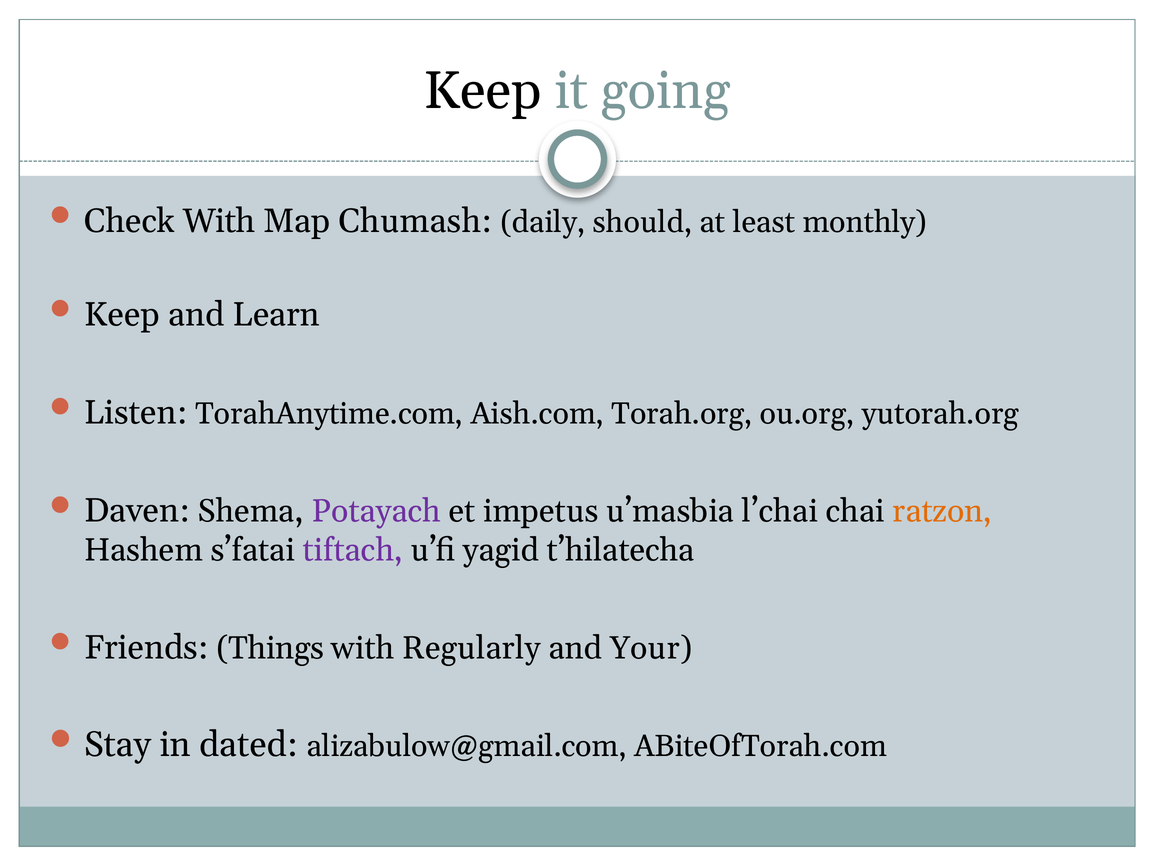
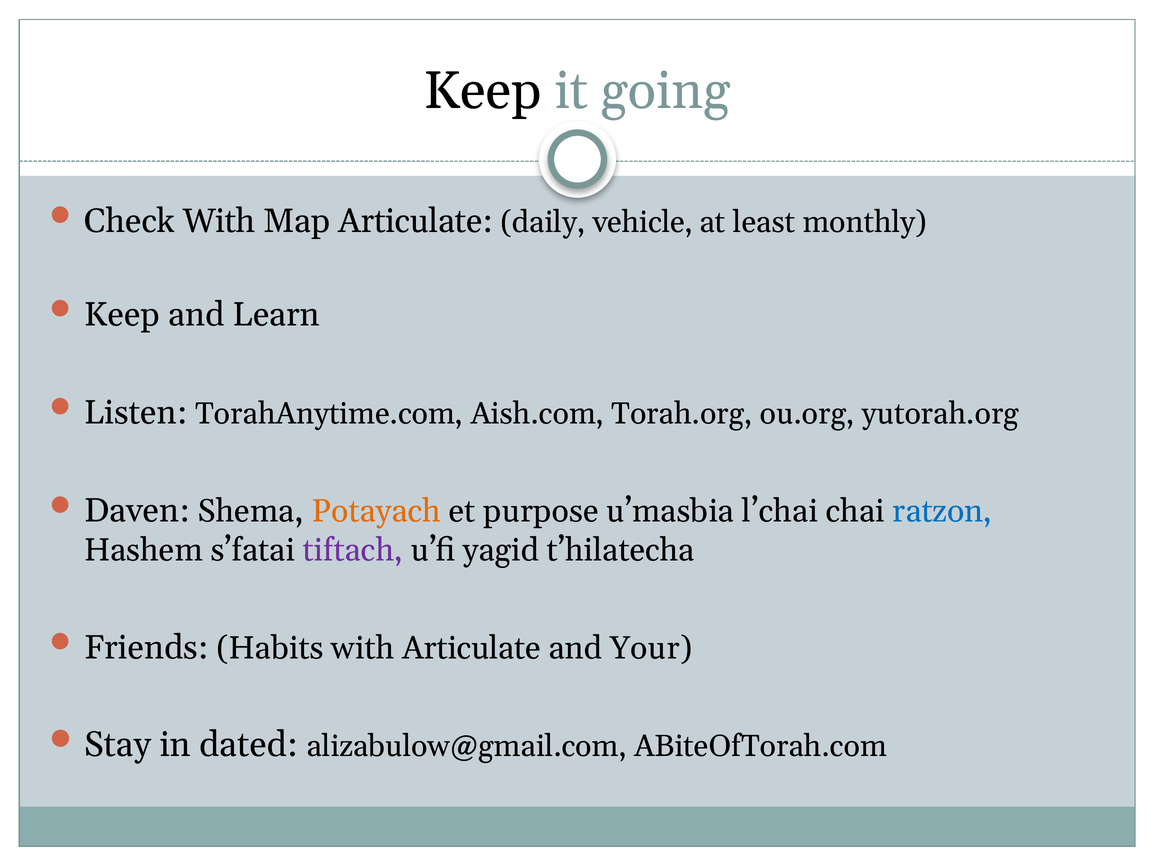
Map Chumash: Chumash -> Articulate (416, 221)
should: should -> vehicle (643, 222)
Potayach colour: purple -> orange (376, 511)
impetus: impetus -> purpose (541, 511)
ratzon colour: orange -> blue (942, 511)
Things: Things -> Habits (270, 648)
with Regularly: Regularly -> Articulate (472, 648)
